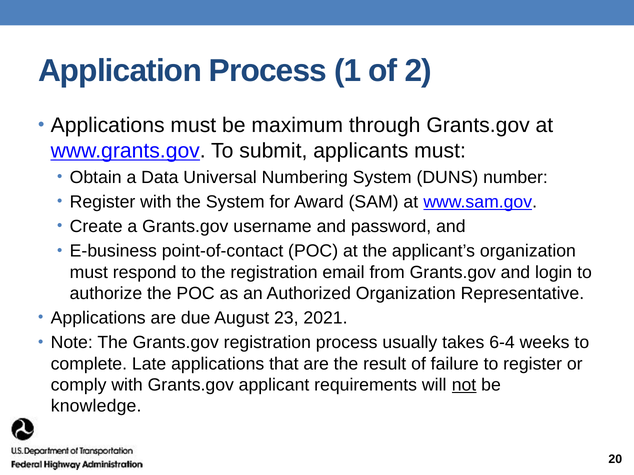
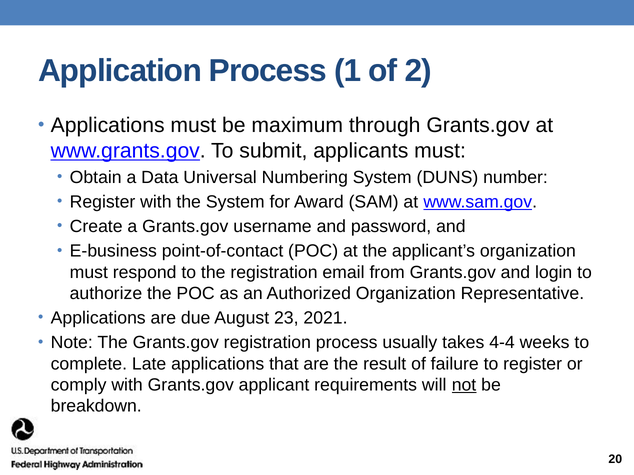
6-4: 6-4 -> 4-4 (502, 343)
knowledge: knowledge -> breakdown (96, 406)
